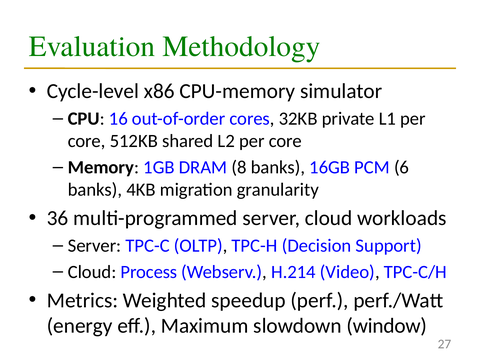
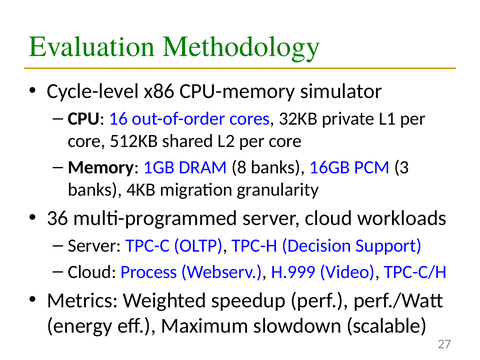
6: 6 -> 3 (402, 167)
H.214: H.214 -> H.999 (293, 272)
window: window -> scalable (387, 326)
